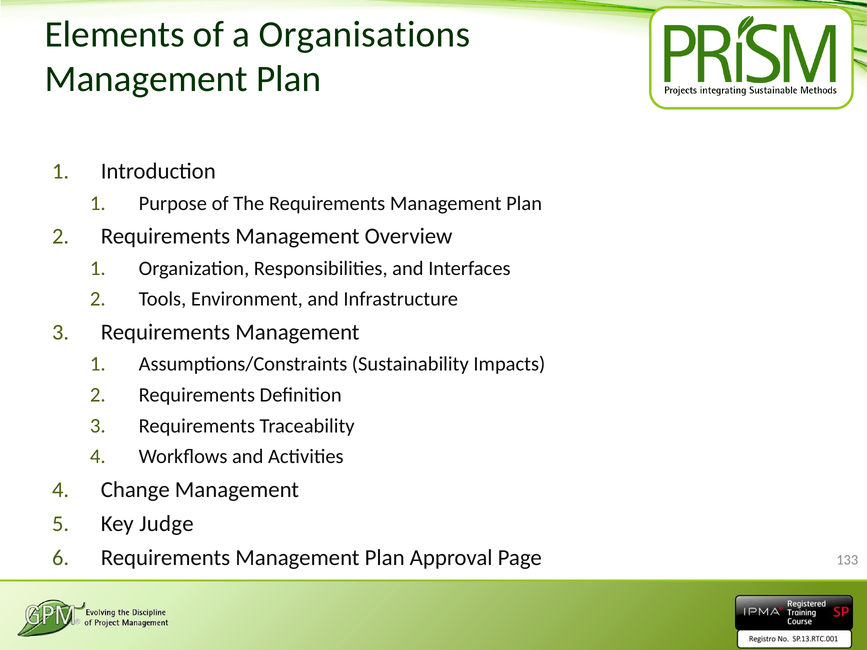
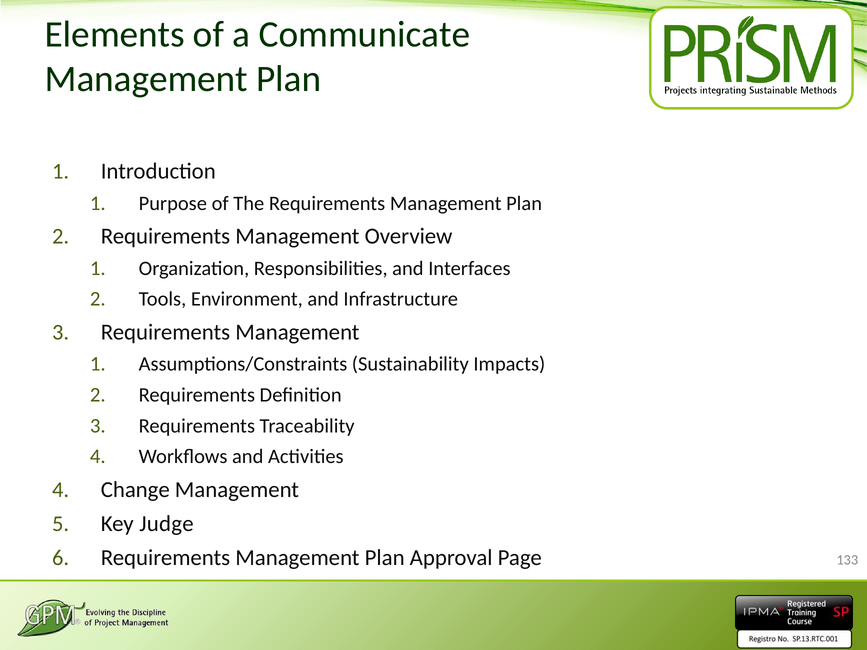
Organisations: Organisations -> Communicate (365, 34)
